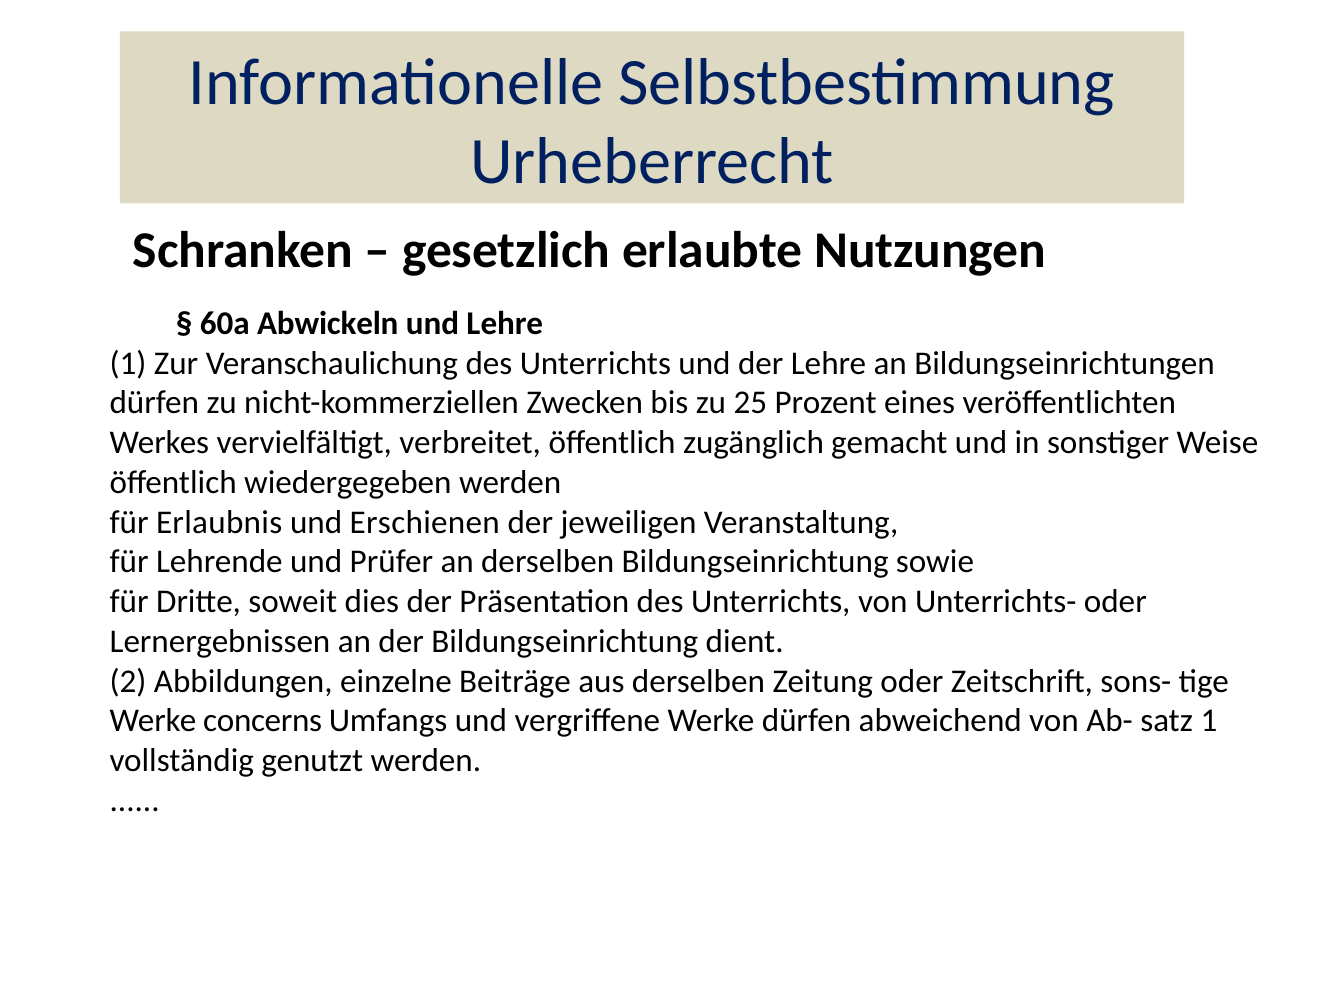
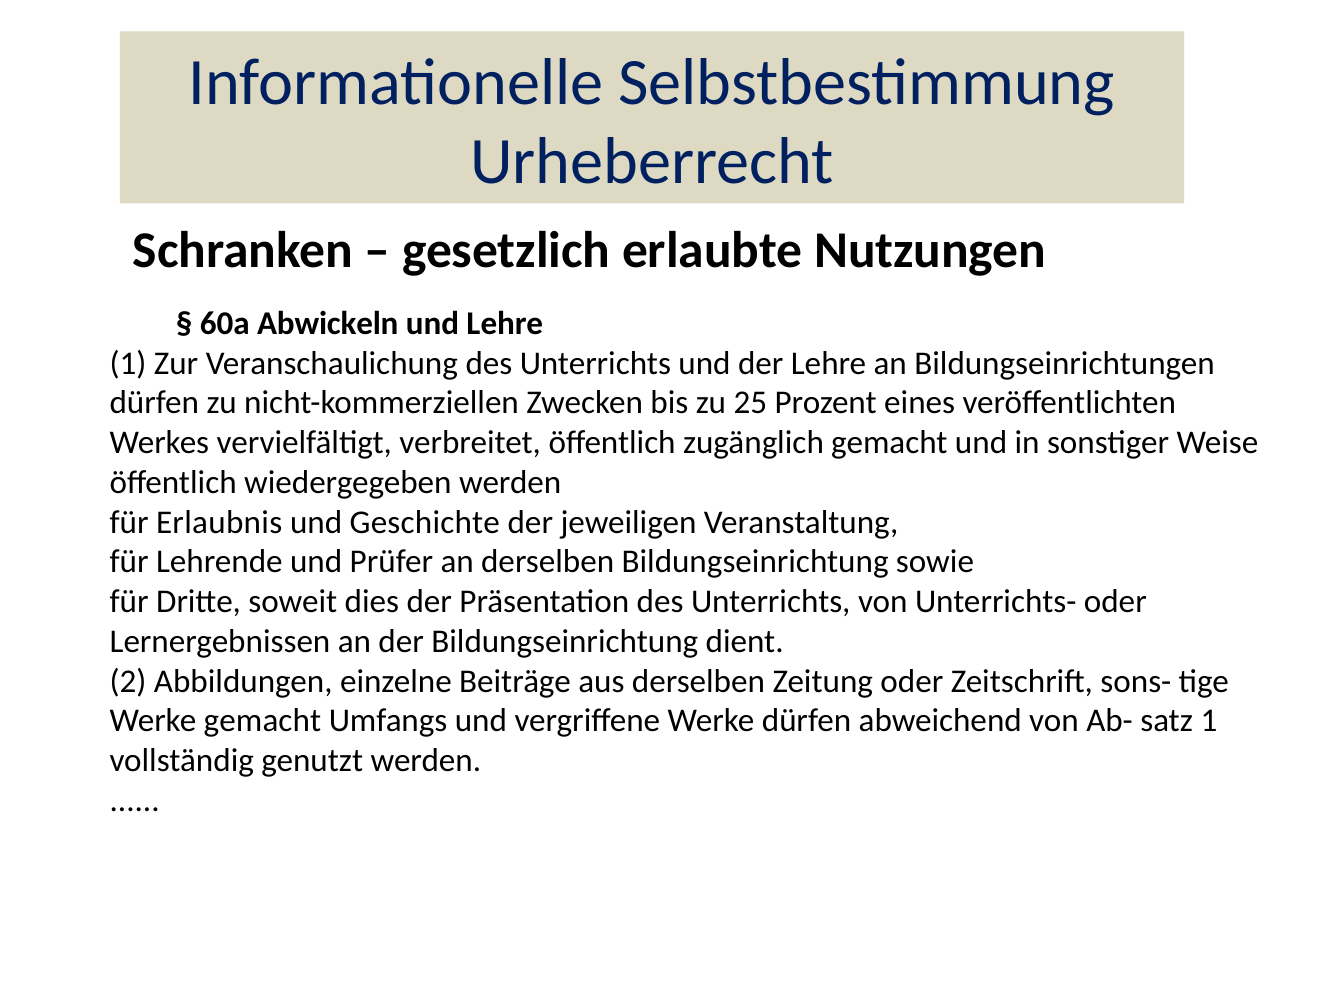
Erschienen: Erschienen -> Geschichte (425, 522)
Werke concerns: concerns -> gemacht (262, 721)
